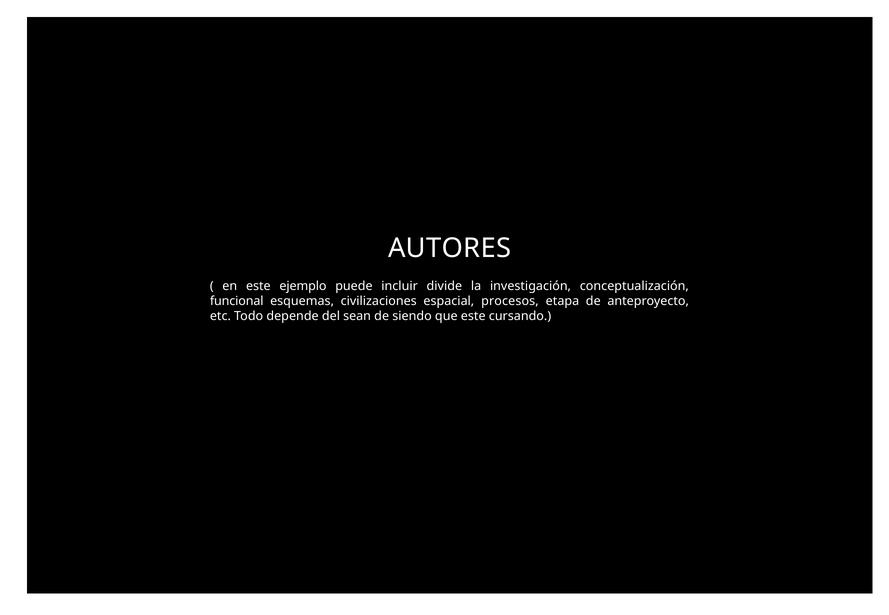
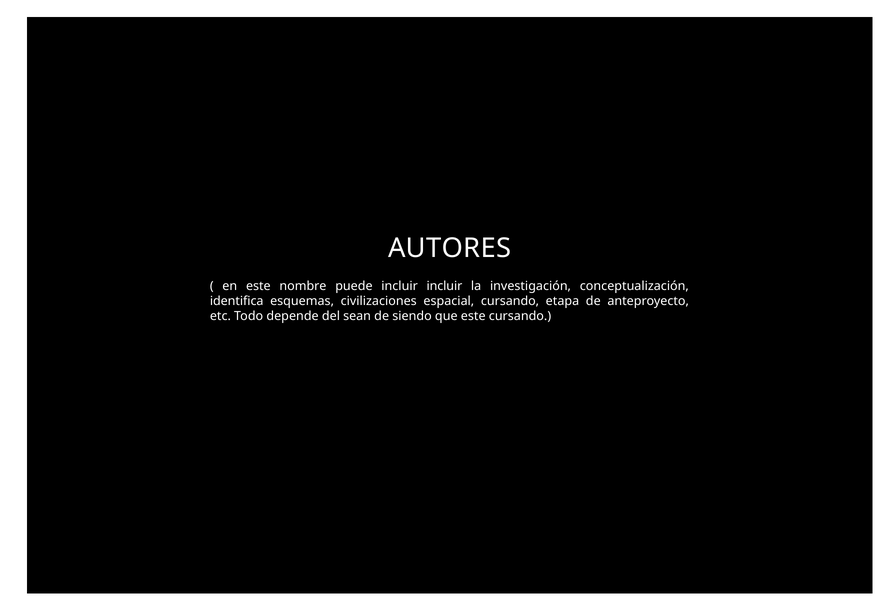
ejemplo: ejemplo -> nombre (303, 286)
incluir divide: divide -> incluir (444, 286)
funcional: funcional -> identifica (237, 301)
espacial procesos: procesos -> cursando (510, 301)
